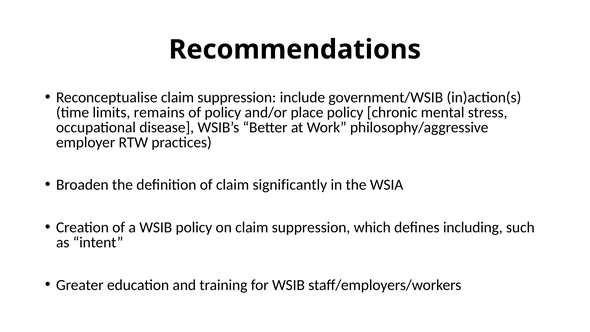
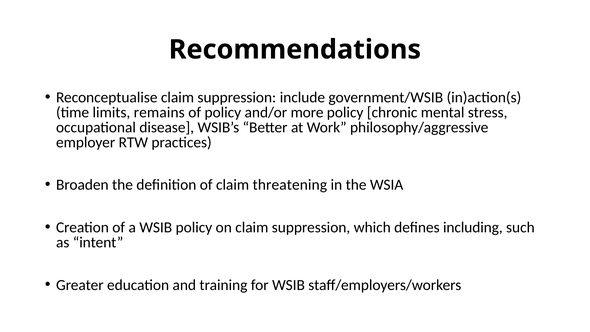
place: place -> more (307, 112)
significantly: significantly -> threatening (290, 185)
